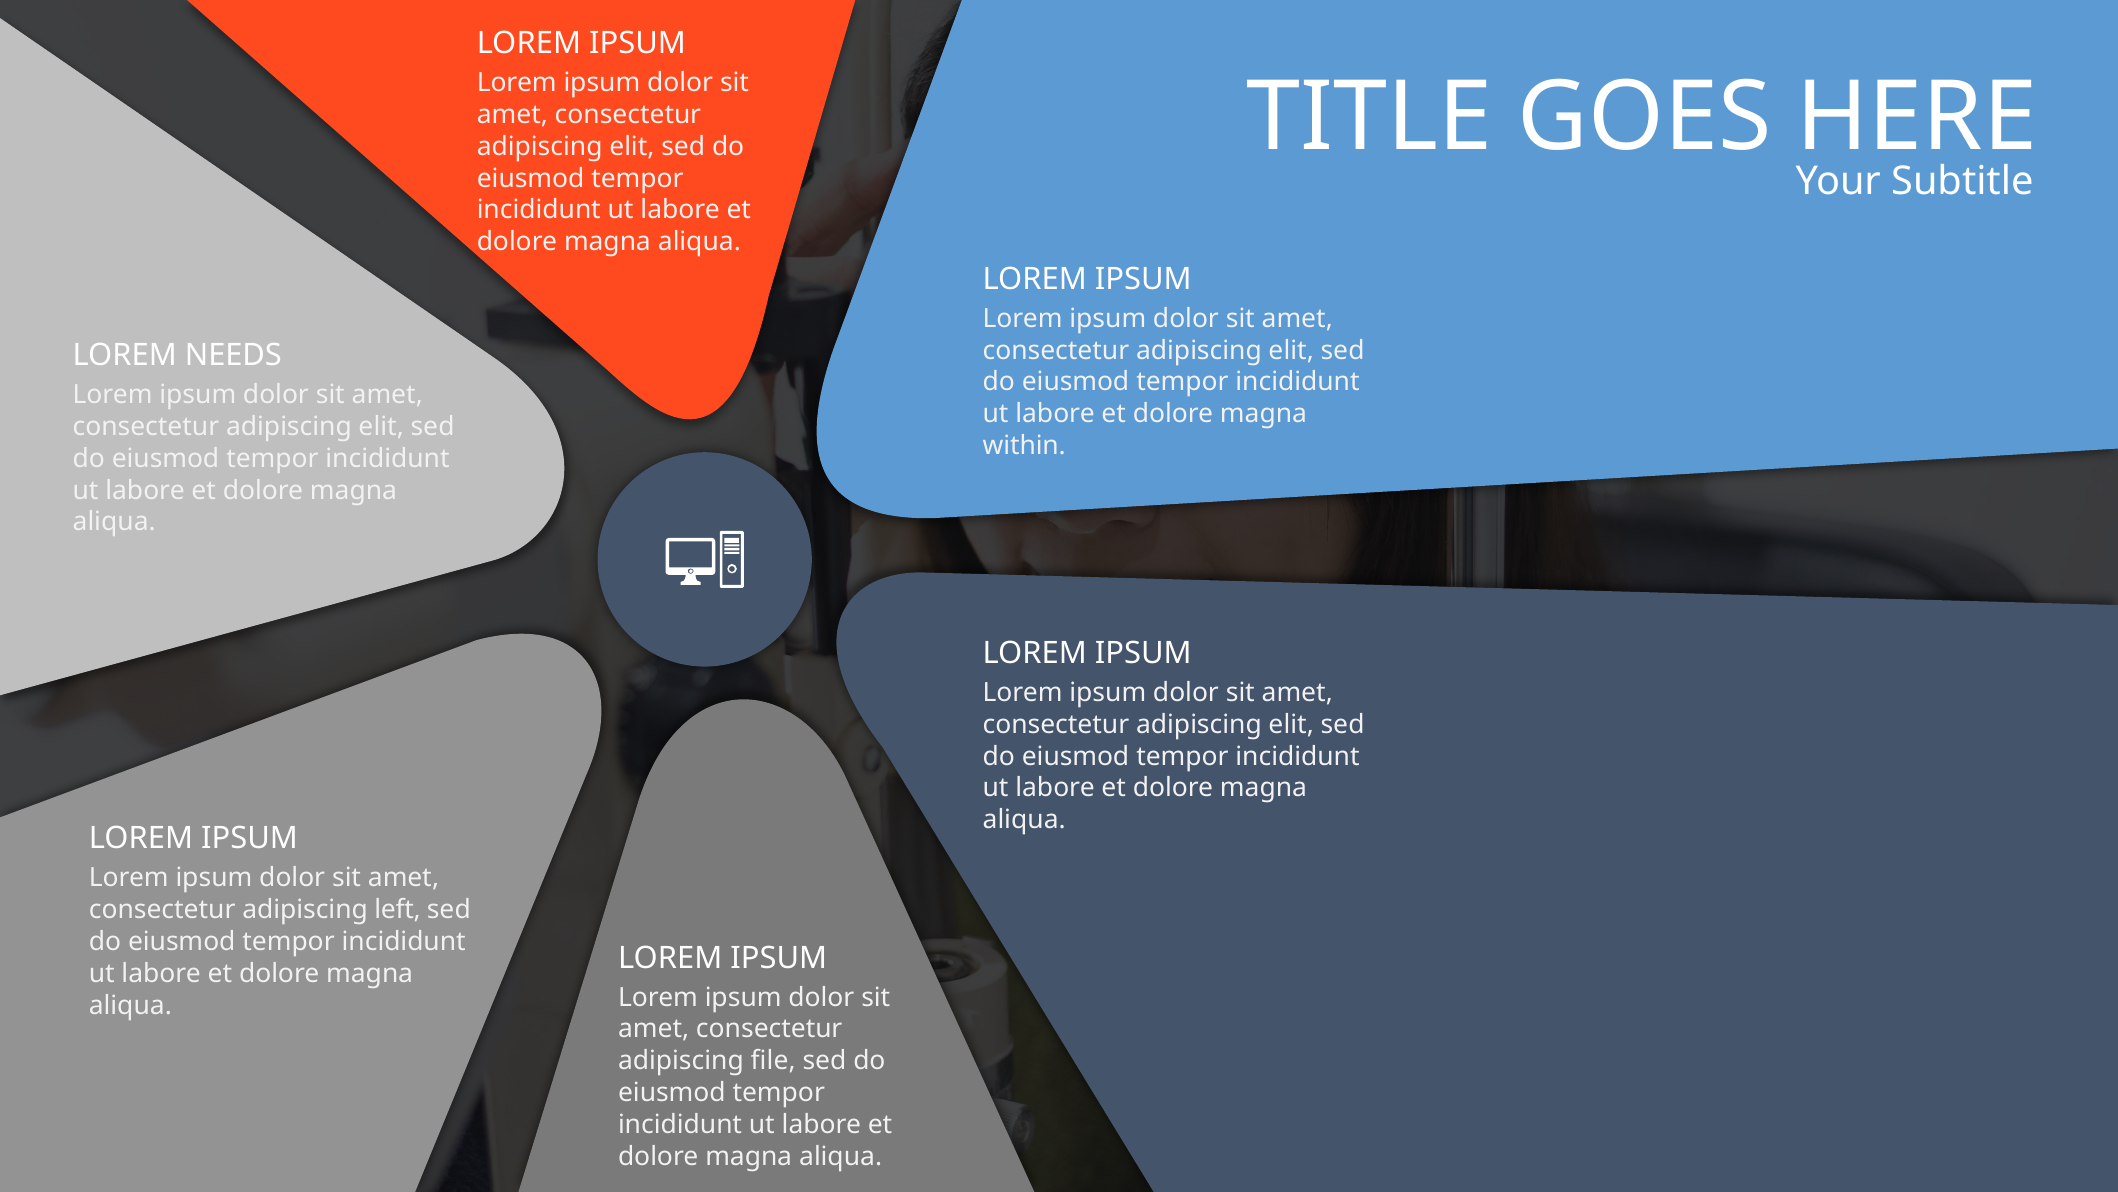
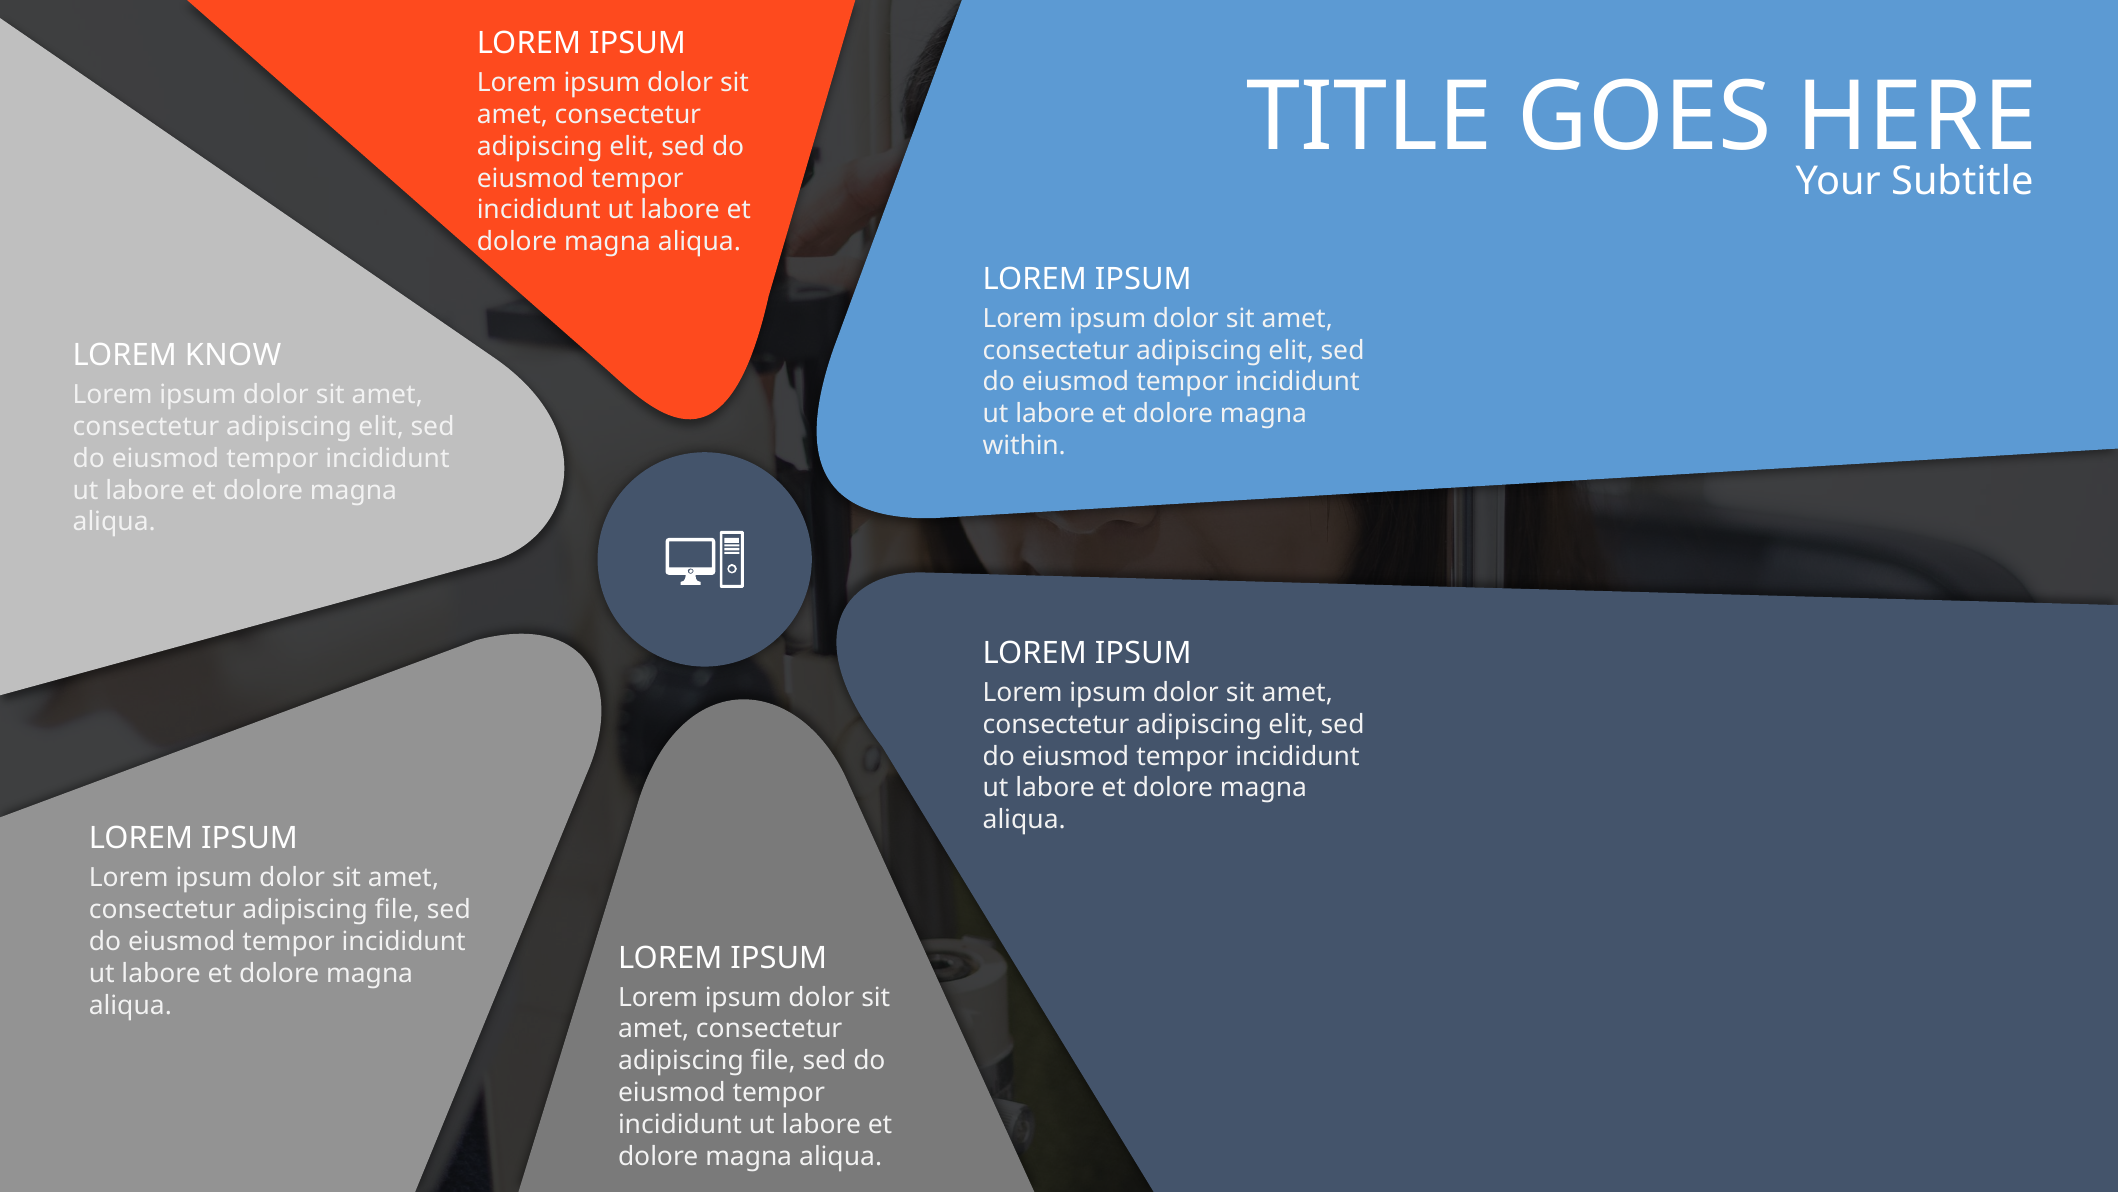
NEEDS: NEEDS -> KNOW (233, 355)
left: left -> file (397, 910)
